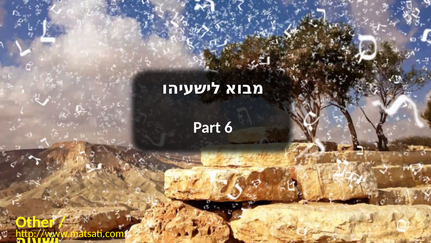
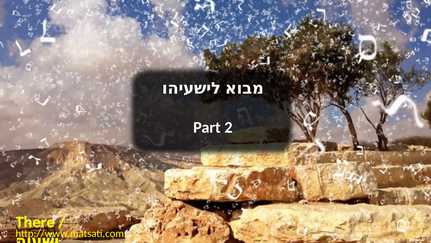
6: 6 -> 2 (228, 127)
Other: Other -> There (35, 222)
